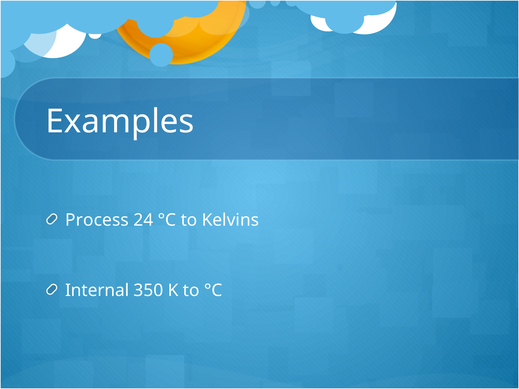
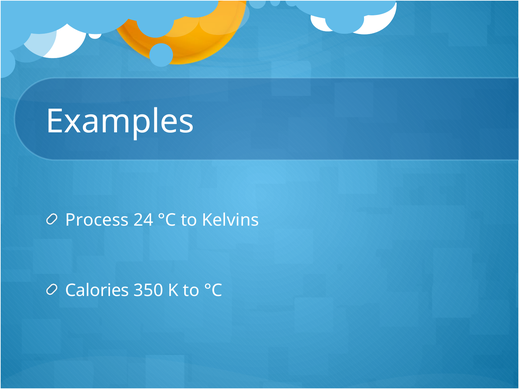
Internal: Internal -> Calories (97, 291)
